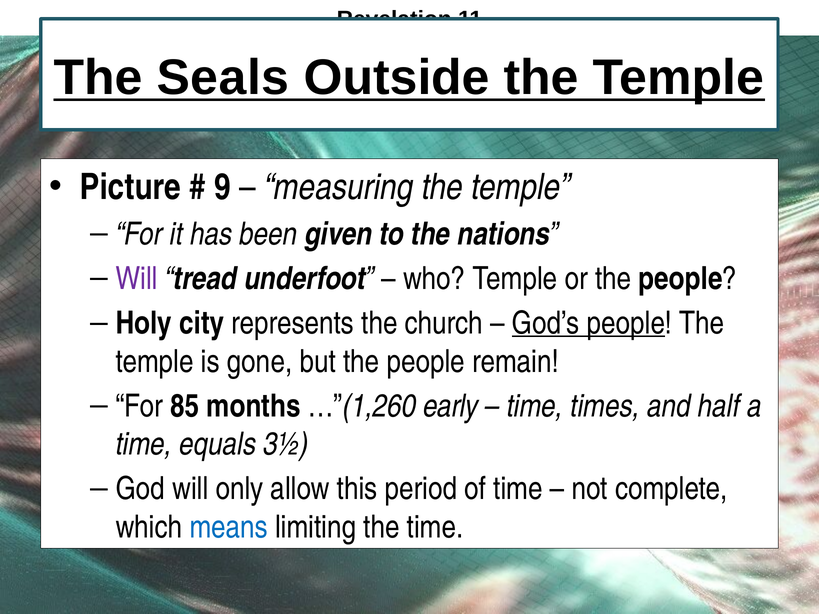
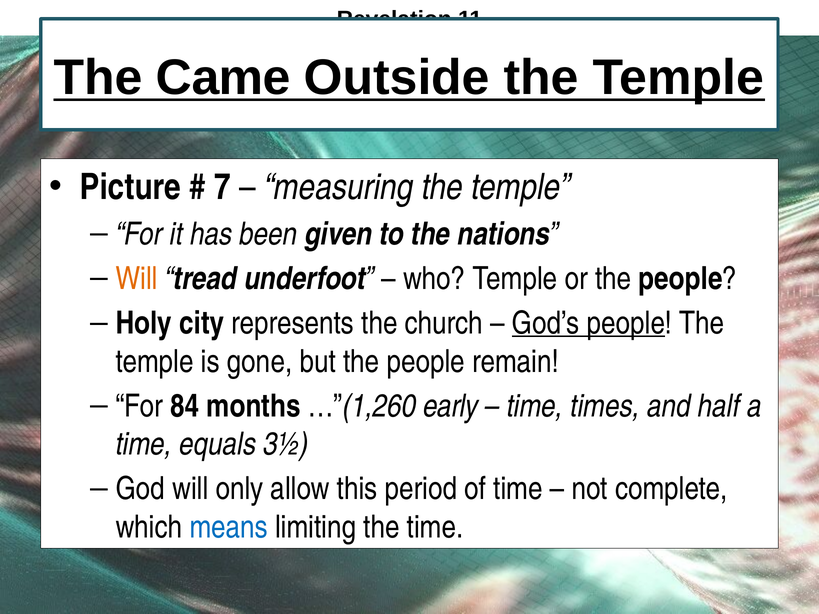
Seals: Seals -> Came (223, 78)
9: 9 -> 7 (222, 187)
Will colour: purple -> orange (137, 279)
85: 85 -> 84 (185, 406)
